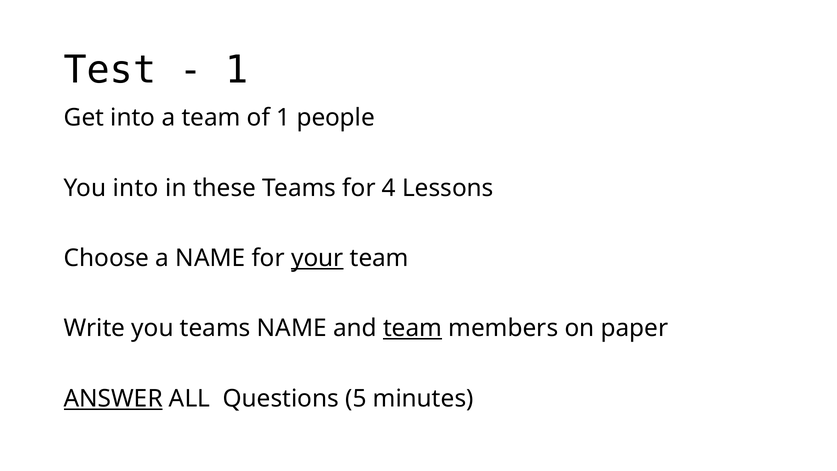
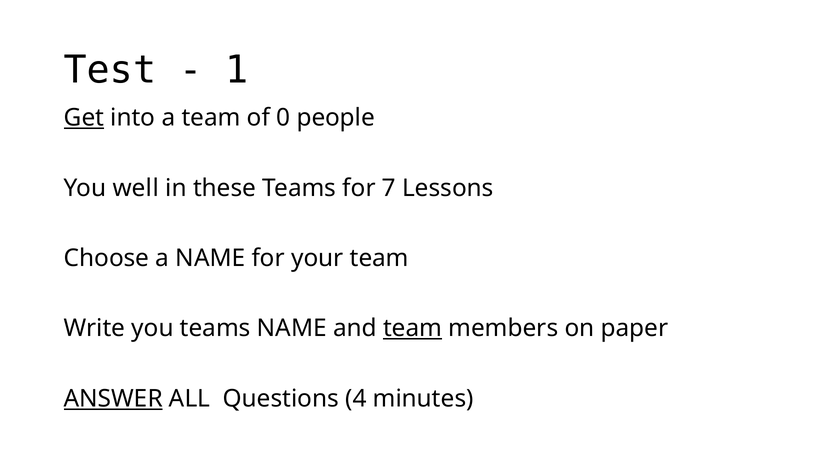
Get underline: none -> present (84, 118)
of 1: 1 -> 0 (283, 118)
You into: into -> well (136, 188)
4: 4 -> 7 (389, 188)
your underline: present -> none (317, 258)
5: 5 -> 4 (356, 398)
